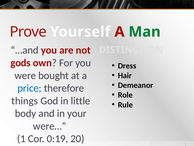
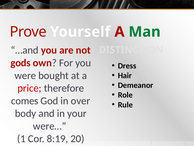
price colour: blue -> red (29, 88)
things: things -> comes (25, 100)
little: little -> over (81, 100)
0:19: 0:19 -> 8:19 (57, 138)
